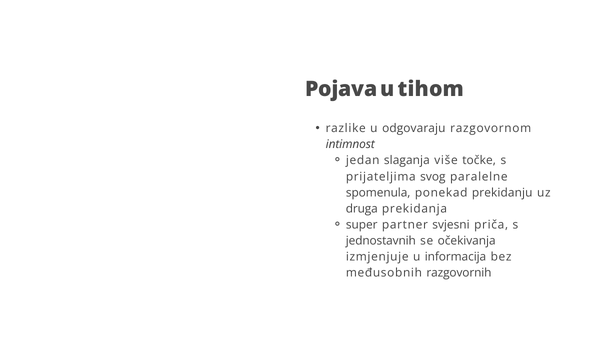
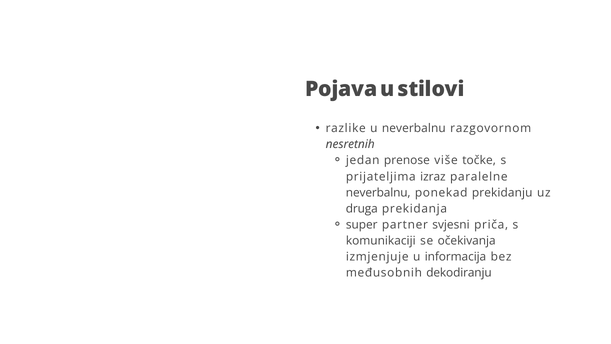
tihom: tihom -> stilovi (431, 89)
u odgovaraju: odgovaraju -> neverbalnu (414, 128)
intimnost: intimnost -> nesretnih (350, 144)
slaganja: slaganja -> prenose (407, 160)
svog: svog -> izraz (433, 176)
spomenula: spomenula -> neverbalnu (378, 192)
jednostavnih: jednostavnih -> komunikaciji (381, 241)
razgovornih: razgovornih -> dekodiranju (459, 273)
